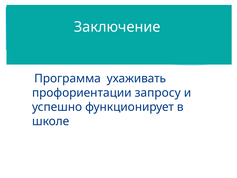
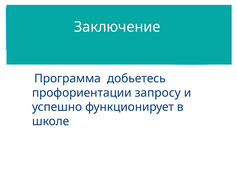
ухаживать: ухаживать -> добьетесь (136, 78)
